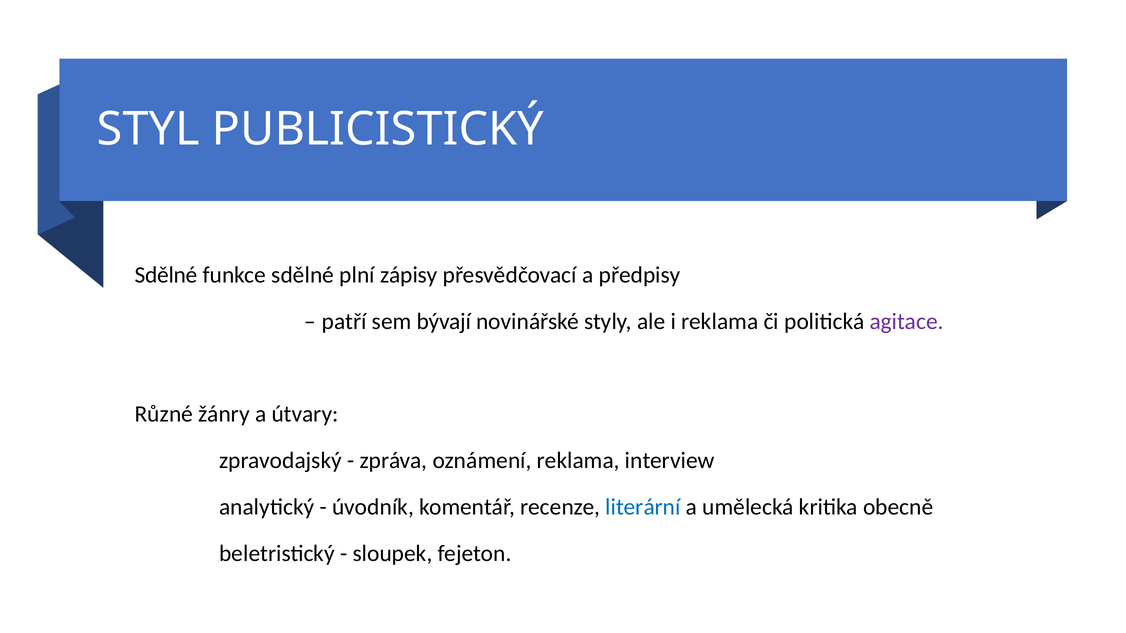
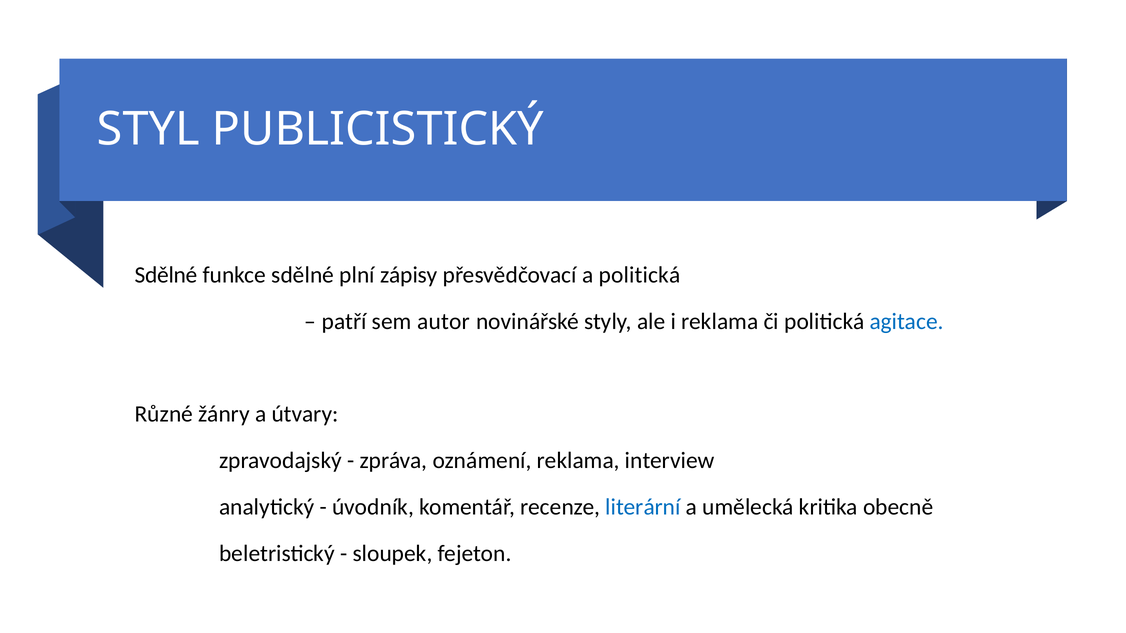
a předpisy: předpisy -> politická (640, 275)
bývají: bývají -> autor (444, 321)
agitace colour: purple -> blue (907, 321)
